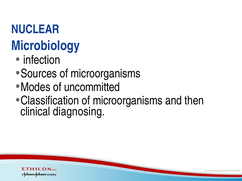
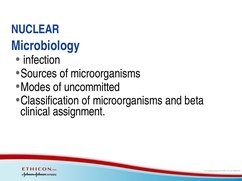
then: then -> beta (194, 101)
diagnosing: diagnosing -> assignment (79, 112)
